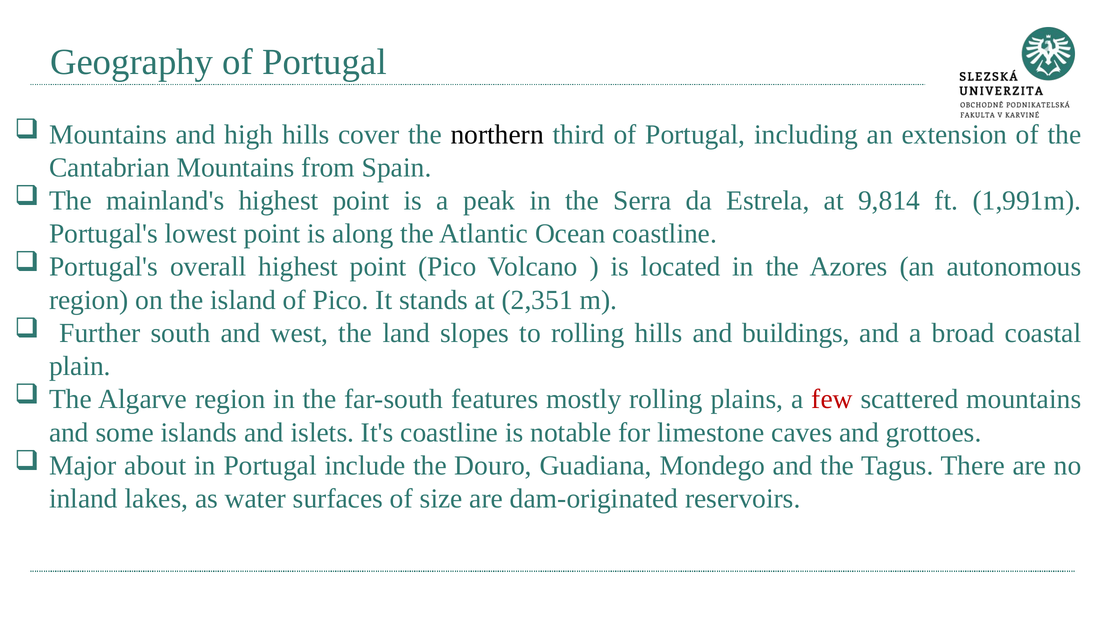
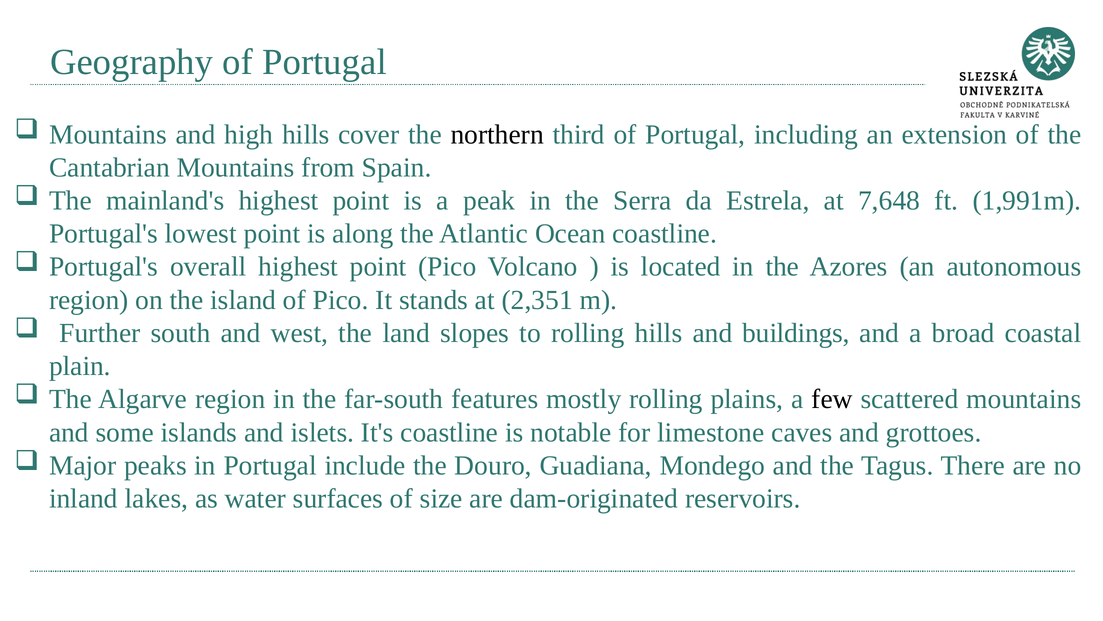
9,814: 9,814 -> 7,648 (889, 200)
few colour: red -> black (832, 399)
about: about -> peaks (155, 465)
